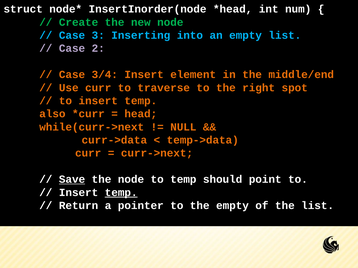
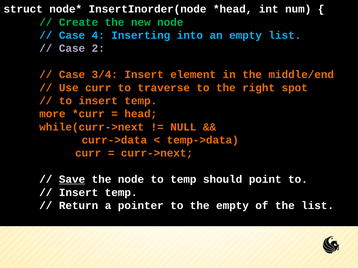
3: 3 -> 4 (98, 35)
also: also -> more (52, 114)
temp underline: present -> none (121, 193)
